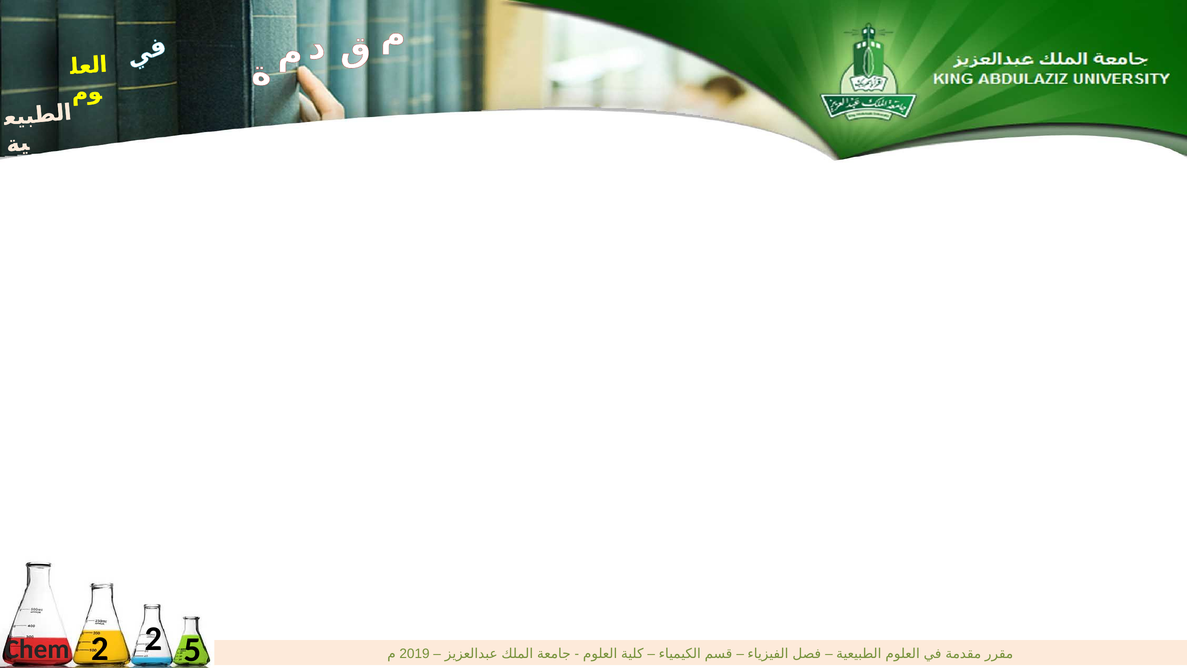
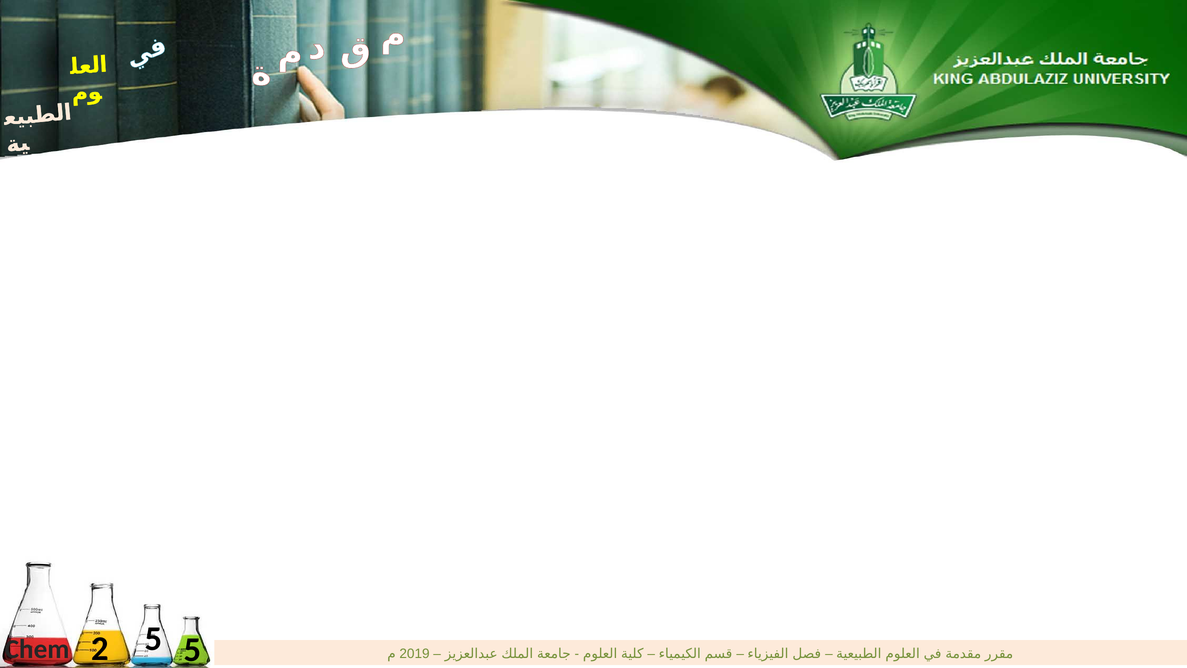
2: 2 -> 5 (153, 639)
